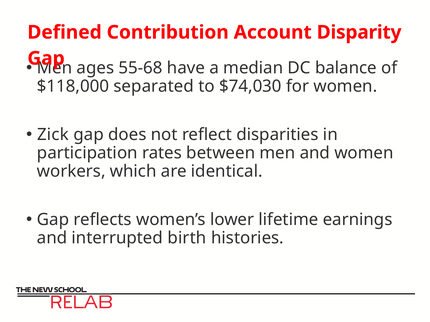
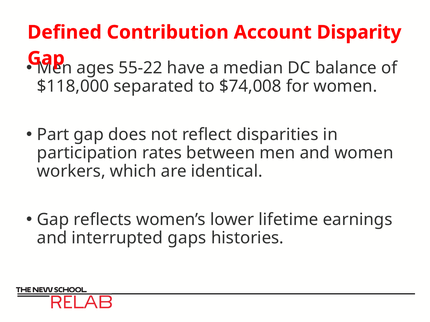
55-68: 55-68 -> 55-22 (141, 68)
$74,030: $74,030 -> $74,008 (250, 86)
Zick: Zick -> Part (53, 135)
birth: birth -> gaps (187, 238)
